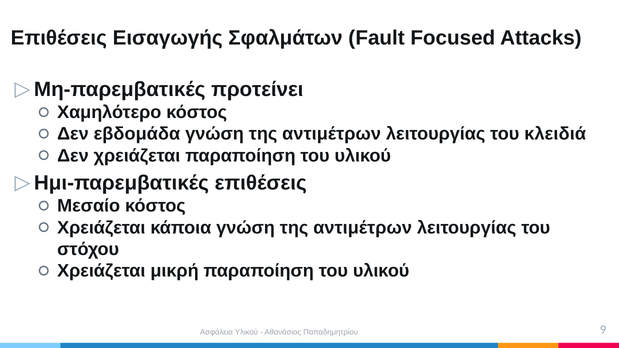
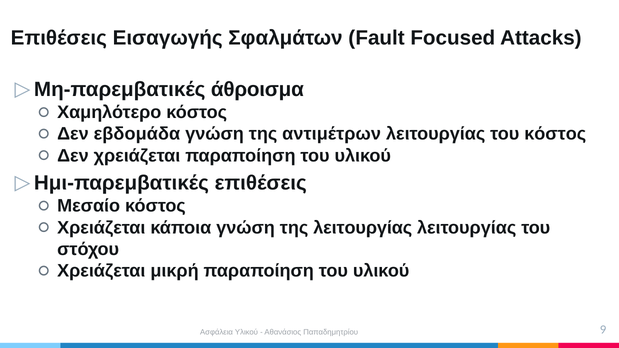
προτείνει: προτείνει -> άθροισμα (257, 89)
του κλειδιά: κλειδιά -> κόστος (555, 134)
κάποια γνώση της αντιμέτρων: αντιμέτρων -> λειτουργίας (363, 228)
